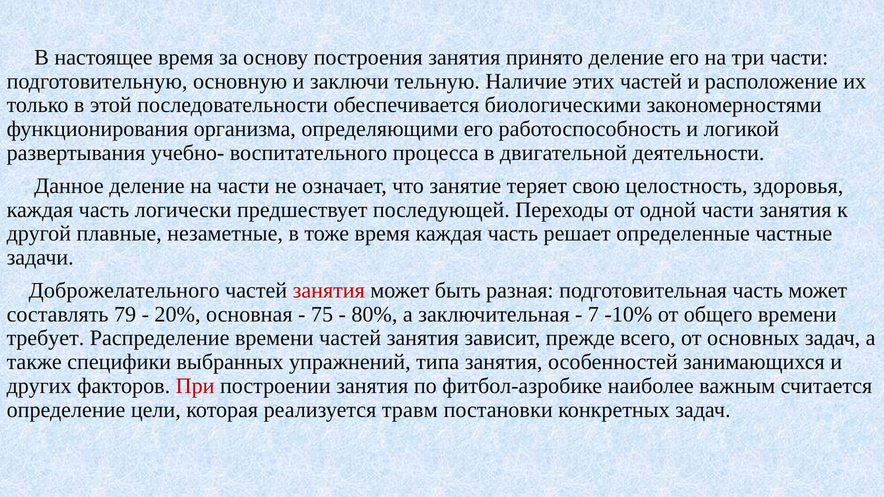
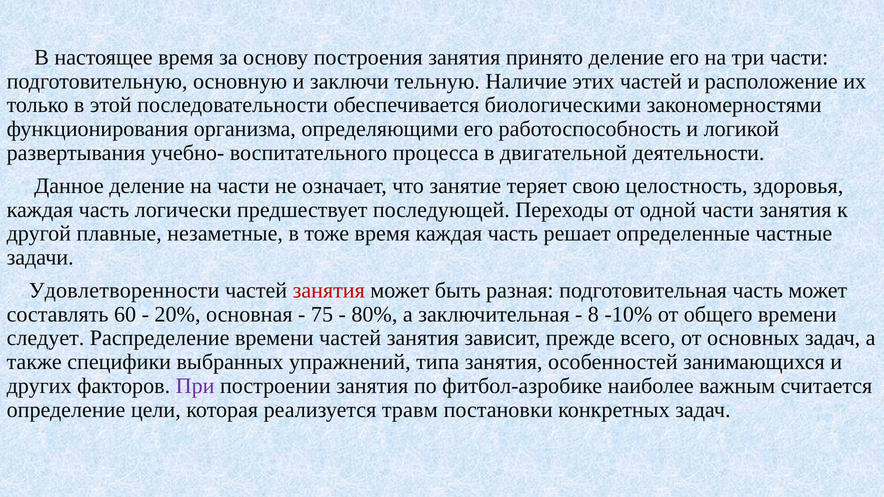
Доброжелательного: Доброжелательного -> Удовлетворенности (124, 291)
79: 79 -> 60 (125, 315)
7: 7 -> 8 (593, 315)
требует: требует -> следует (45, 338)
При colour: red -> purple (195, 386)
